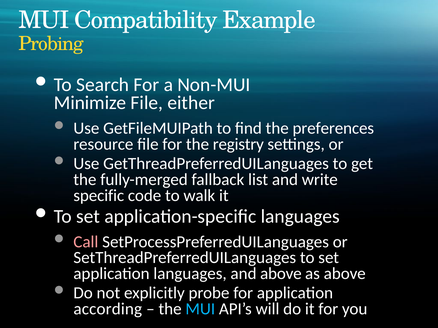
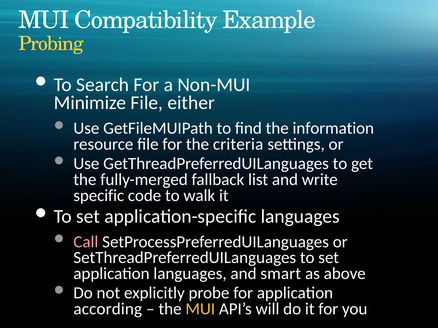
preferences: preferences -> information (333, 129)
registry: registry -> criteria (238, 144)
and above: above -> smart (281, 274)
MUI colour: light blue -> yellow (200, 309)
